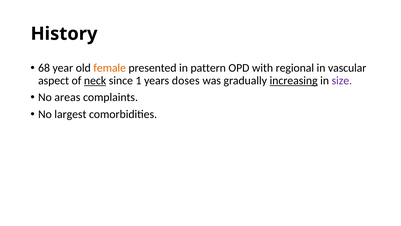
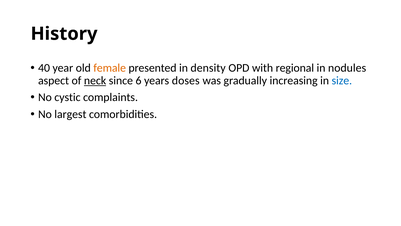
68: 68 -> 40 (44, 68)
pattern: pattern -> density (208, 68)
vascular: vascular -> nodules (347, 68)
1: 1 -> 6 (139, 80)
increasing underline: present -> none (294, 80)
size colour: purple -> blue (342, 80)
areas: areas -> cystic (67, 97)
